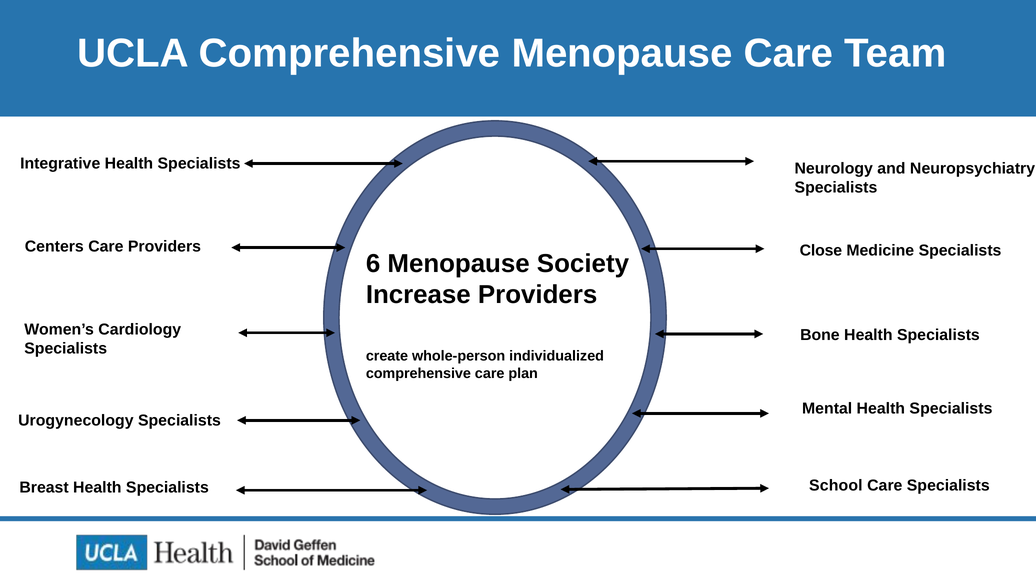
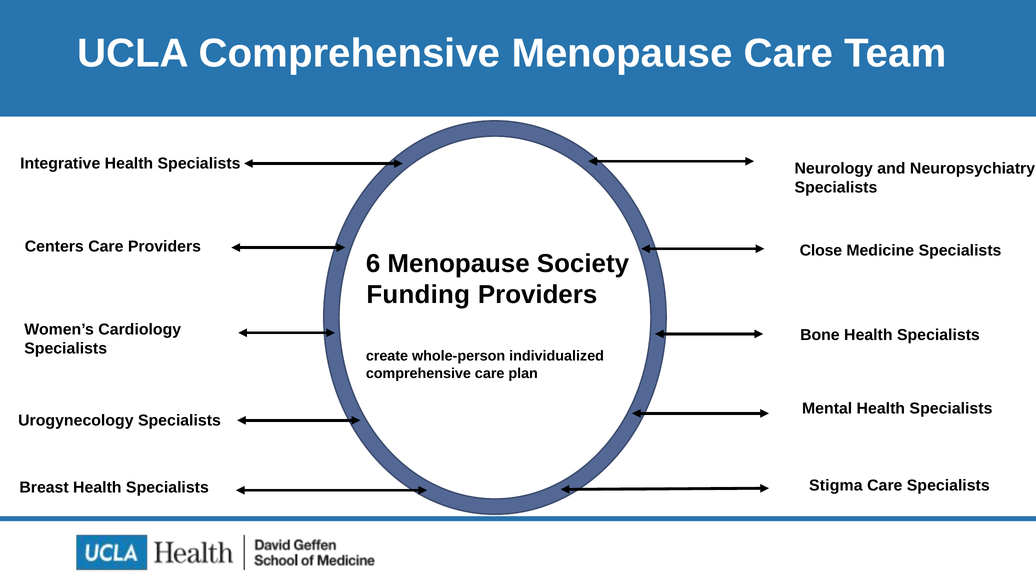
Increase: Increase -> Funding (418, 295)
School: School -> Stigma (836, 485)
